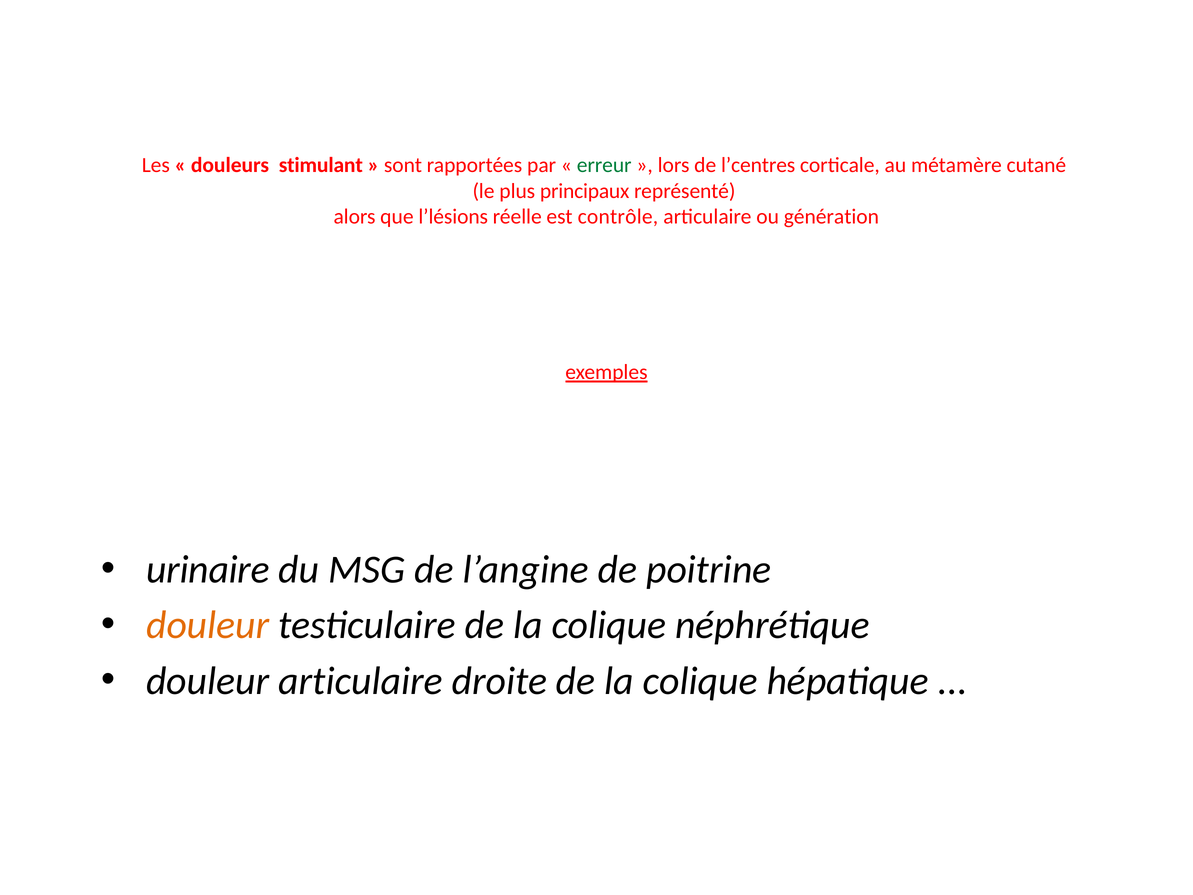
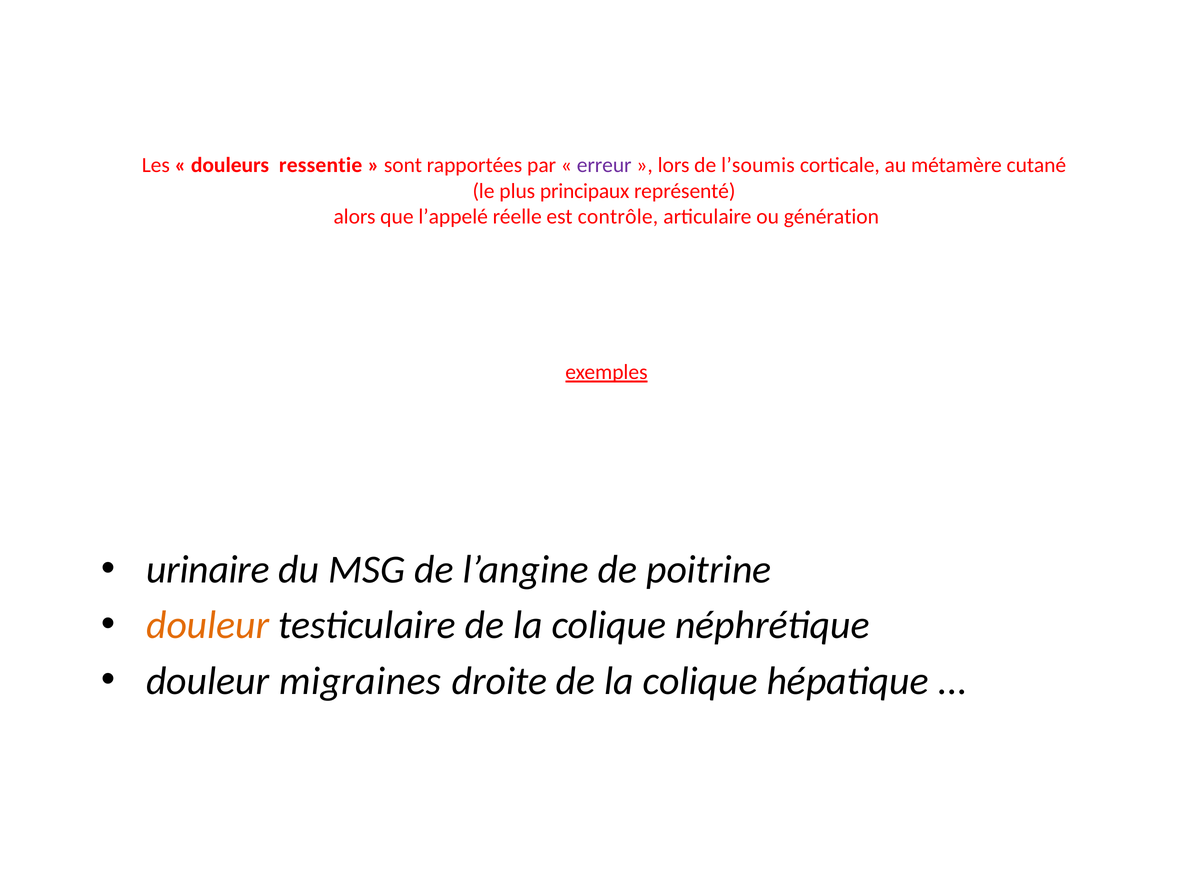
stimulant: stimulant -> ressentie (321, 165)
erreur colour: green -> purple (604, 165)
l’centres: l’centres -> l’soumis (758, 165)
l’lésions: l’lésions -> l’appelé (453, 217)
douleur articulaire: articulaire -> migraines (360, 681)
